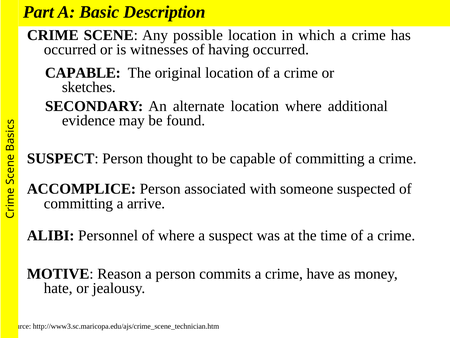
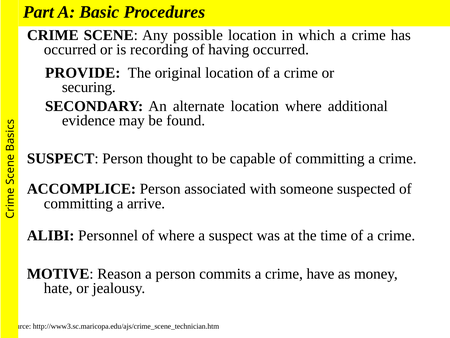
Description: Description -> Procedures (164, 12)
witnesses: witnesses -> recording (159, 49)
CAPABLE: CAPABLE -> PROVIDE (83, 73)
sketches: sketches -> securing (89, 87)
